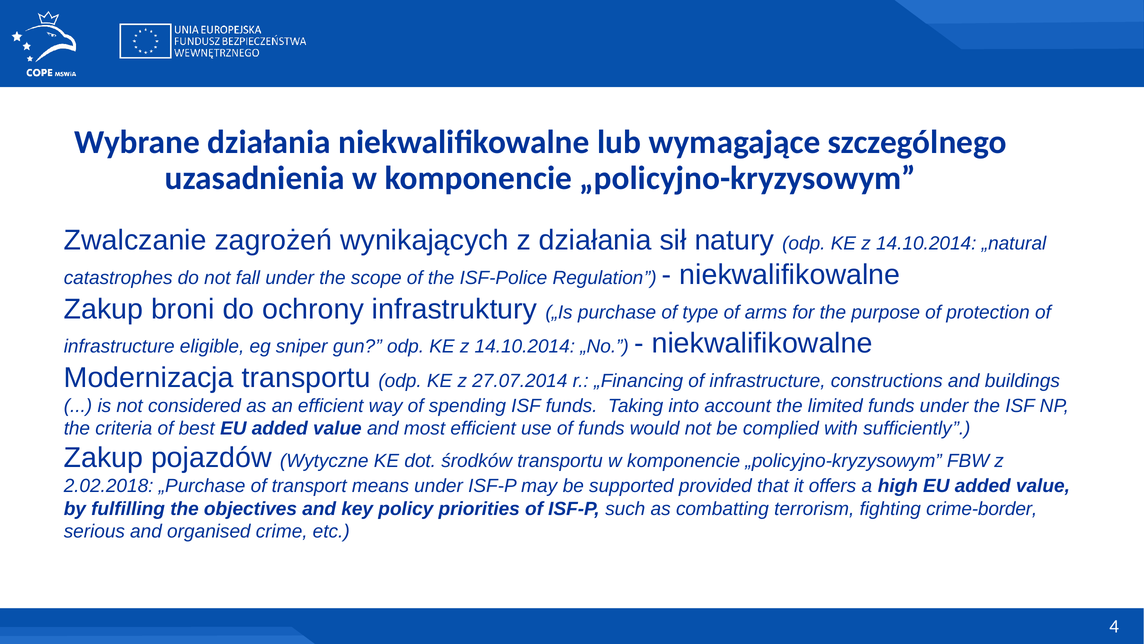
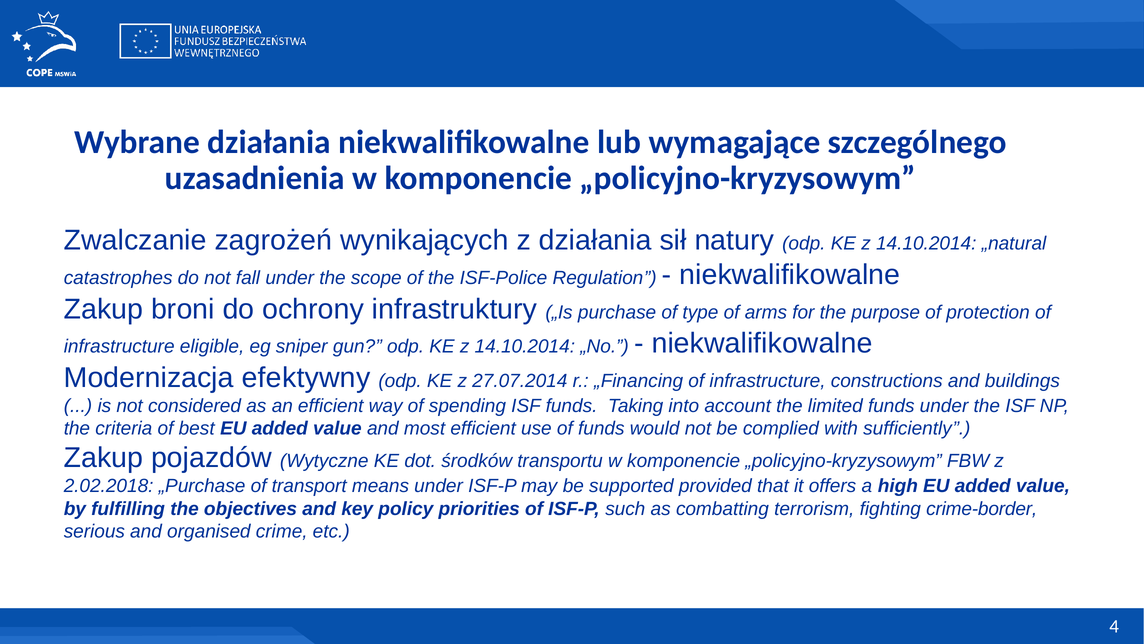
Modernizacja transportu: transportu -> efektywny (306, 378)
